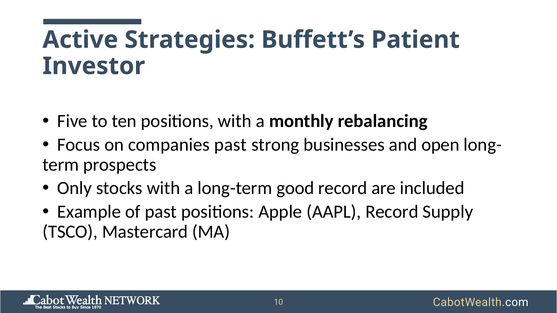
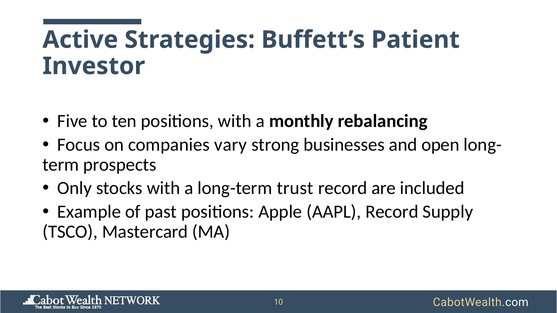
companies past: past -> vary (230, 145)
good: good -> trust (295, 188)
